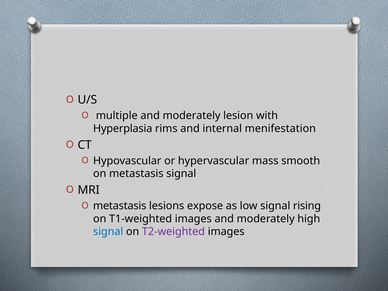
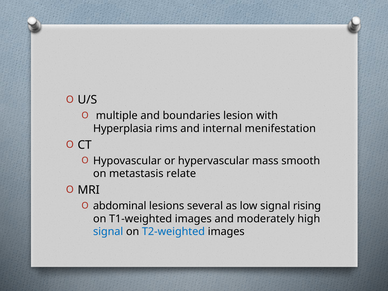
multiple and moderately: moderately -> boundaries (192, 116)
metastasis signal: signal -> relate (181, 174)
metastasis: metastasis -> abdominal (120, 206)
expose: expose -> several (205, 206)
T2-weighted colour: purple -> blue (173, 232)
